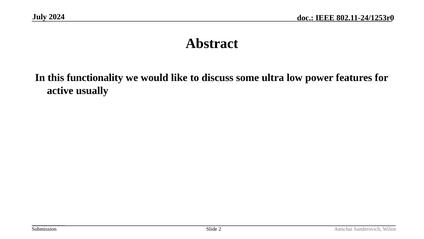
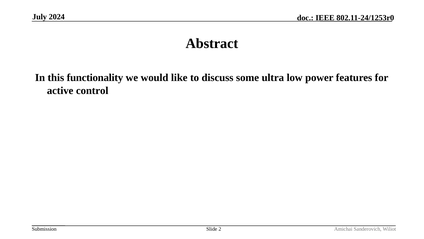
usually: usually -> control (92, 90)
